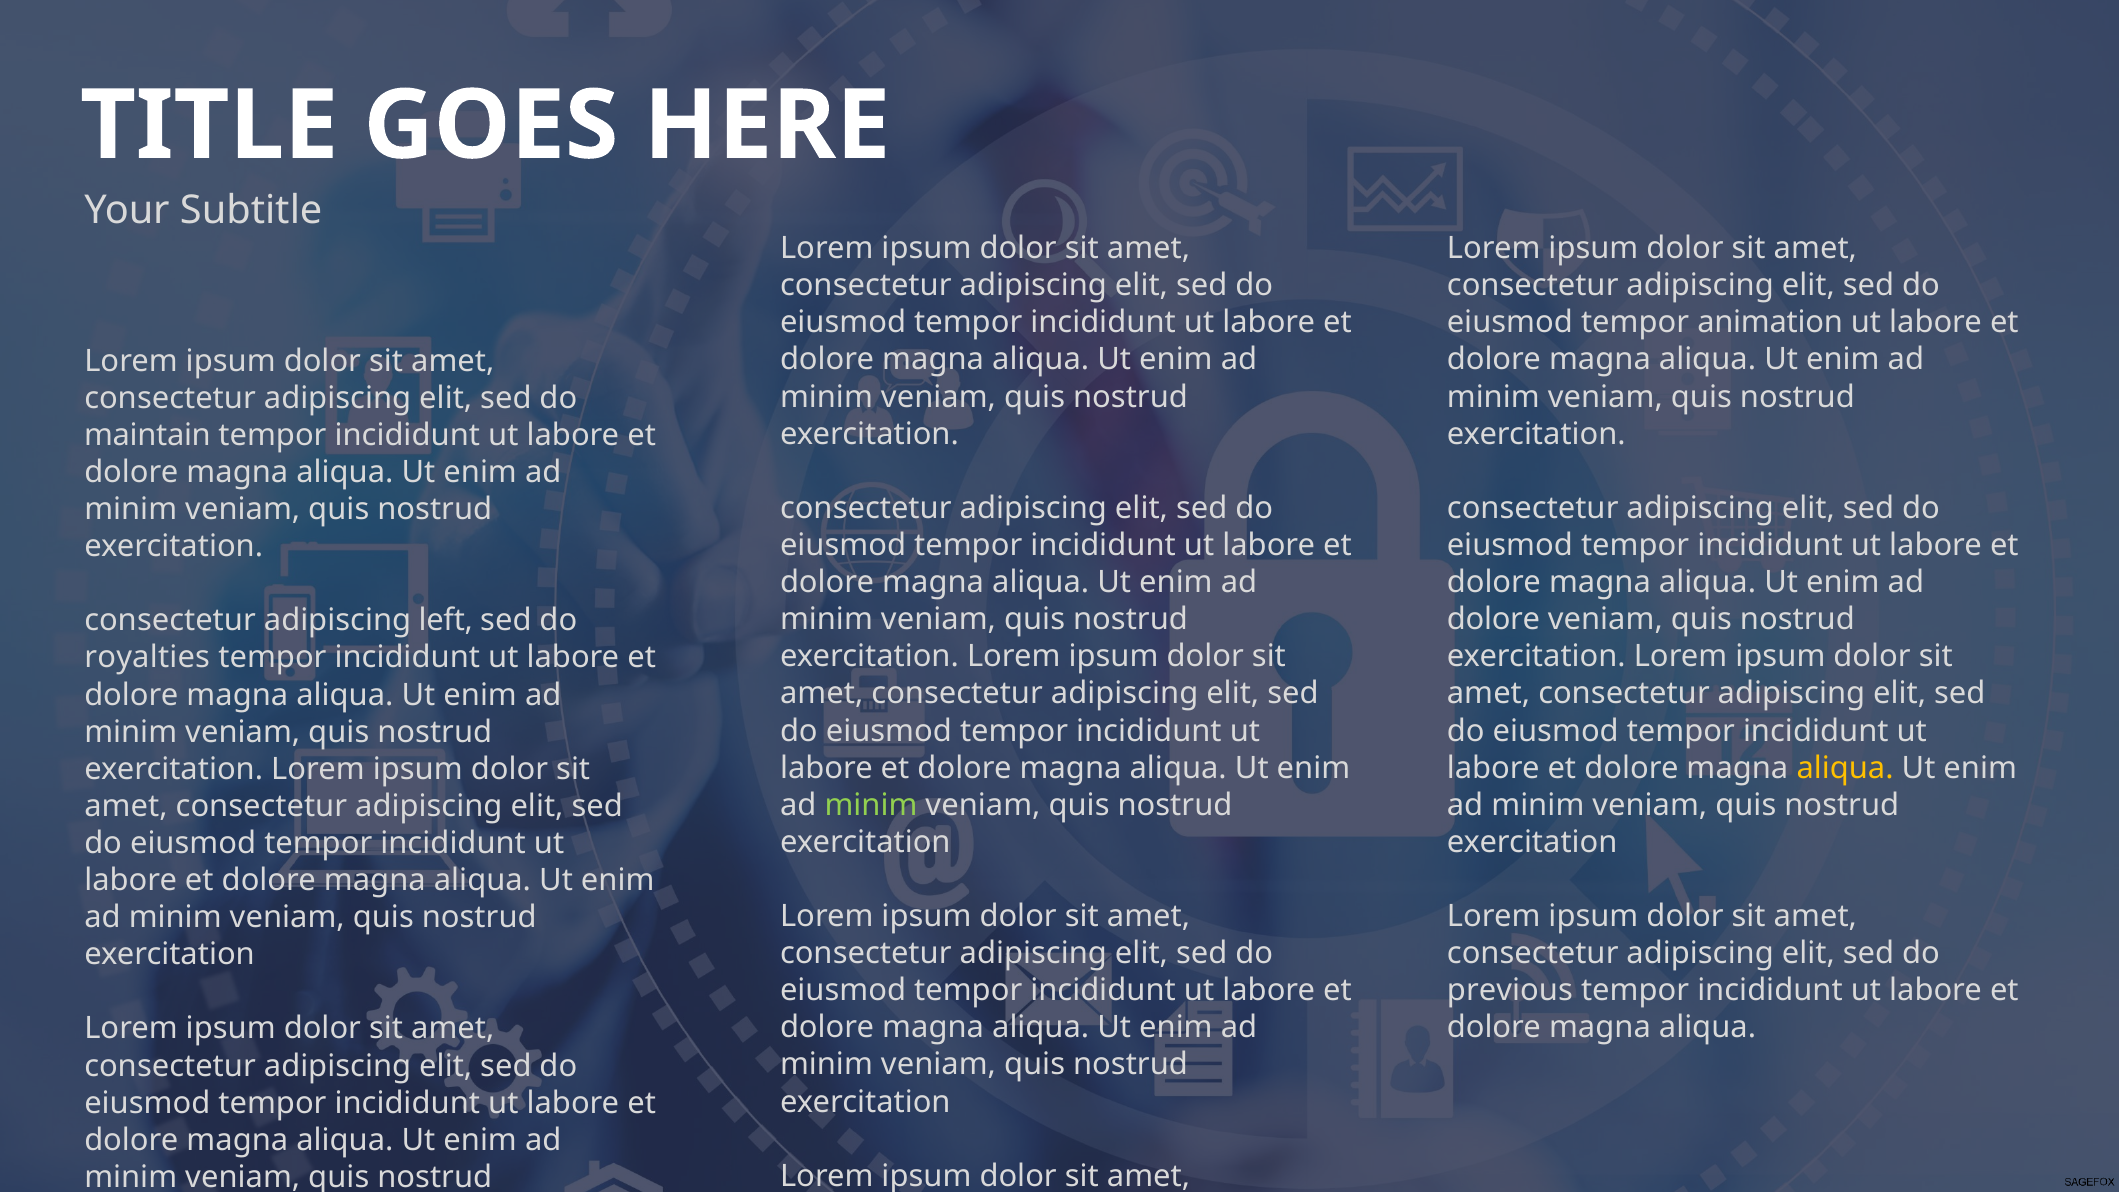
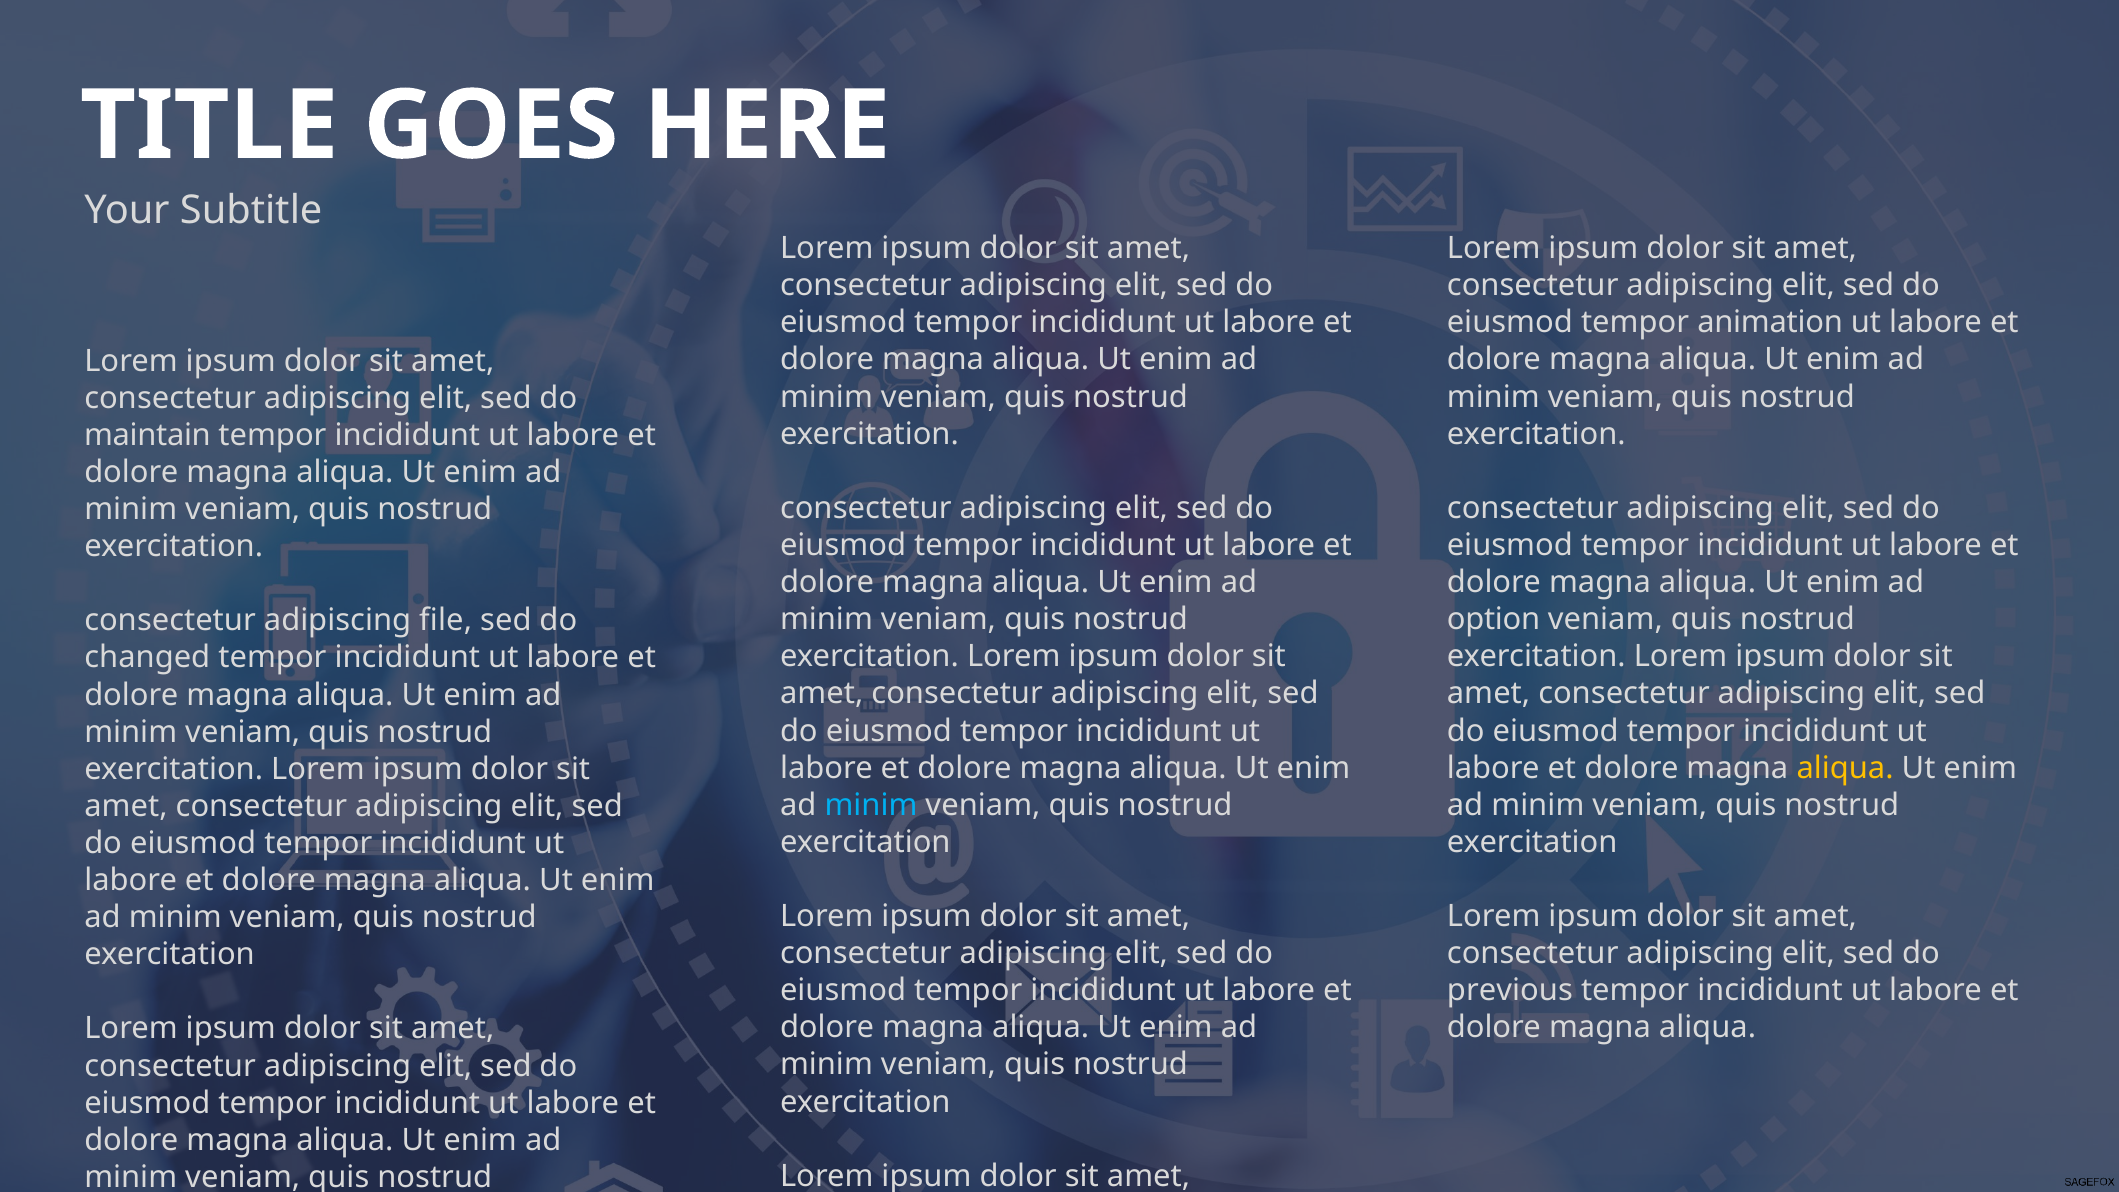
dolore: dolore -> option (1494, 619)
left: left -> file (446, 621)
royalties: royalties -> changed (147, 658)
minim colour: light green -> light blue (871, 805)
